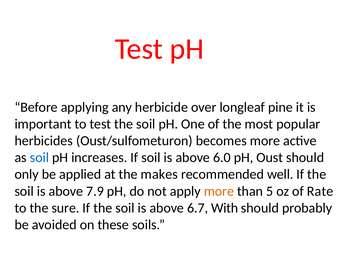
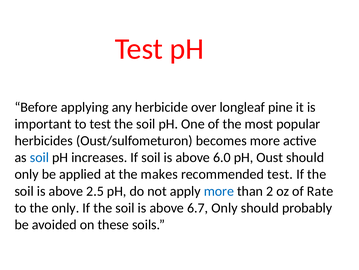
recommended well: well -> test (280, 174)
7.9: 7.9 -> 2.5 (95, 191)
more colour: orange -> blue (219, 191)
5: 5 -> 2 (270, 191)
the sure: sure -> only (65, 207)
6.7 With: With -> Only (225, 207)
